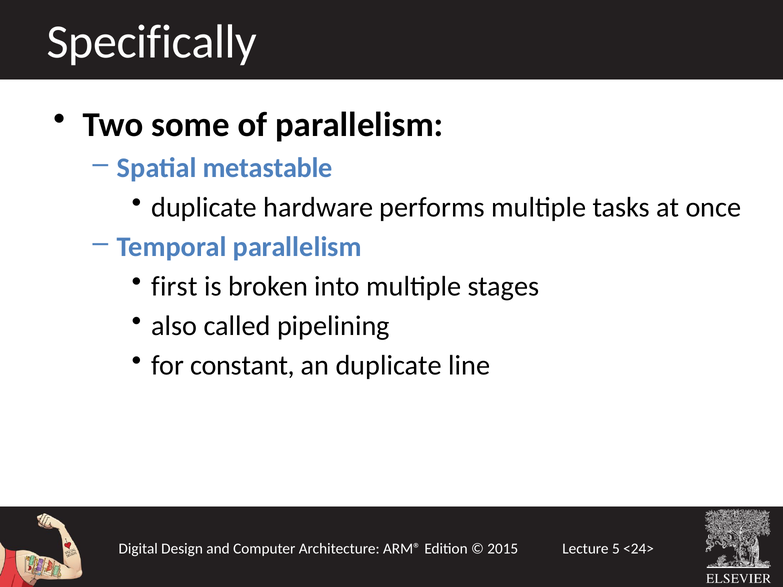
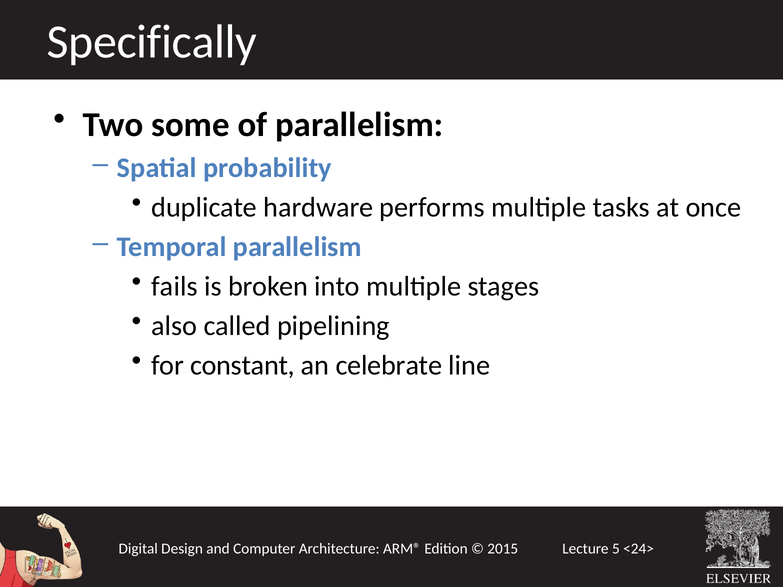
metastable: metastable -> probability (267, 168)
first: first -> fails (174, 287)
an duplicate: duplicate -> celebrate (389, 366)
